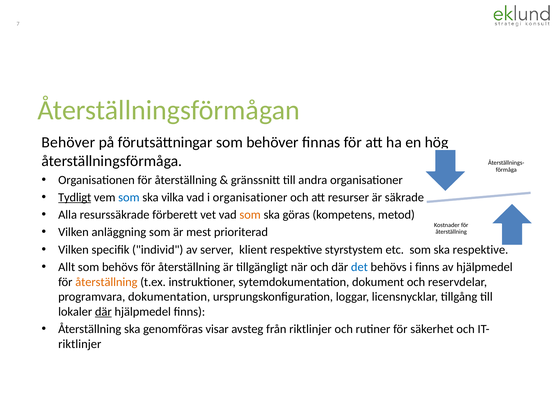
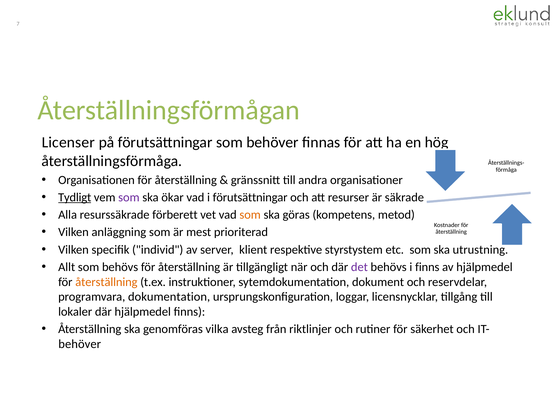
Behöver: Behöver -> Licenser (68, 142)
som colour: blue -> purple (129, 197)
vilka: vilka -> ökar (173, 197)
i organisationer: organisationer -> förutsättningar (250, 197)
ska respektive: respektive -> utrustning (480, 250)
det colour: blue -> purple (359, 267)
där underline: present -> none (103, 312)
visar: visar -> vilka (217, 329)
riktlinjer: riktlinjer -> behöver (80, 344)
